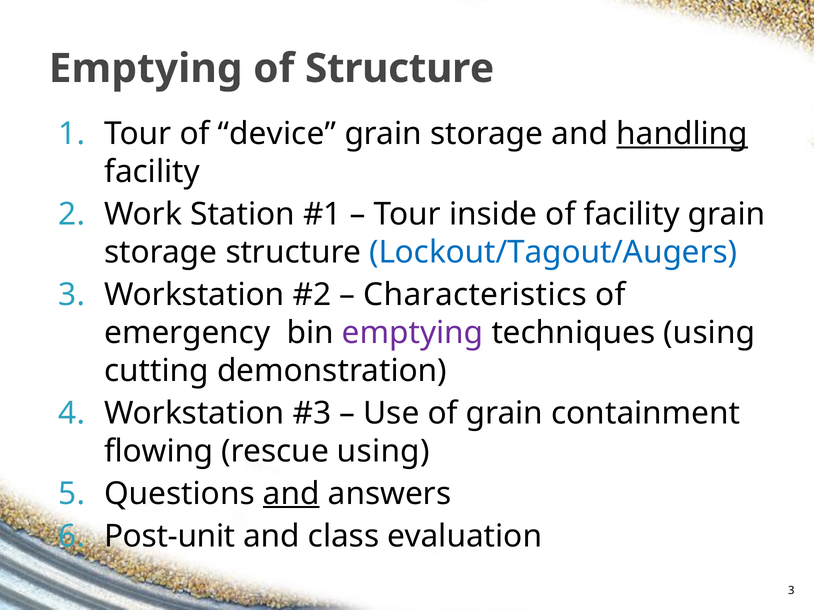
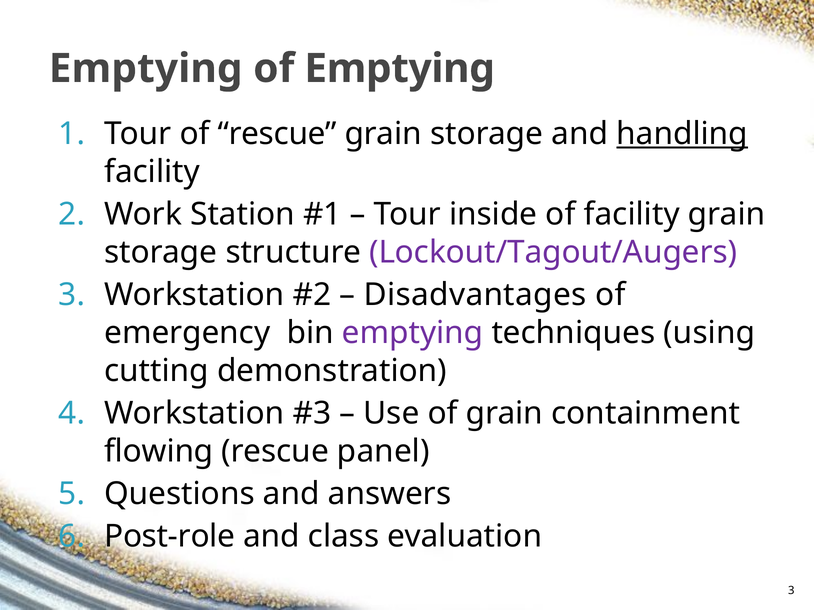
of Structure: Structure -> Emptying (400, 69)
of device: device -> rescue (277, 134)
Lockout/Tagout/Augers colour: blue -> purple (553, 252)
Characteristics: Characteristics -> Disadvantages (475, 295)
rescue using: using -> panel (383, 451)
and underline: present -> none (291, 494)
Post-unit: Post-unit -> Post-role (170, 537)
